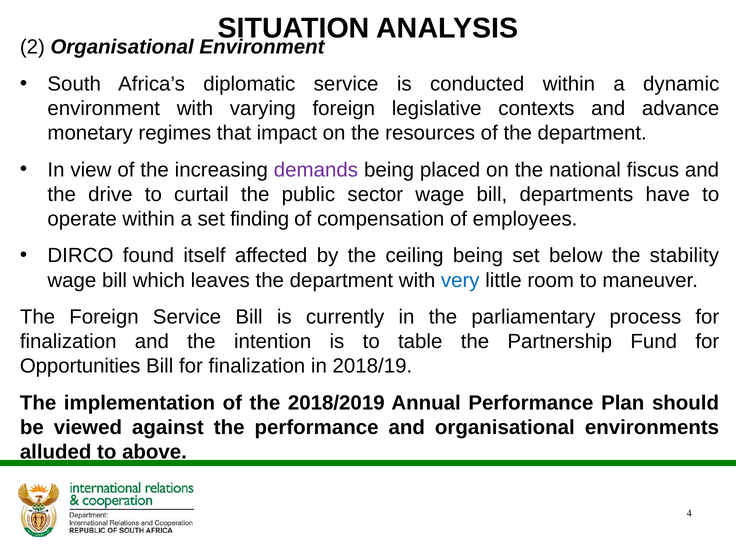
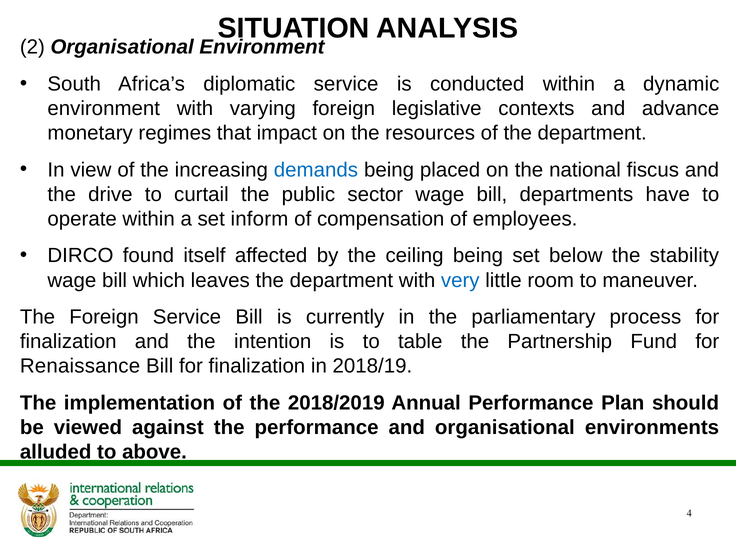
demands colour: purple -> blue (316, 170)
finding: finding -> inform (259, 219)
Opportunities: Opportunities -> Renaissance (80, 366)
